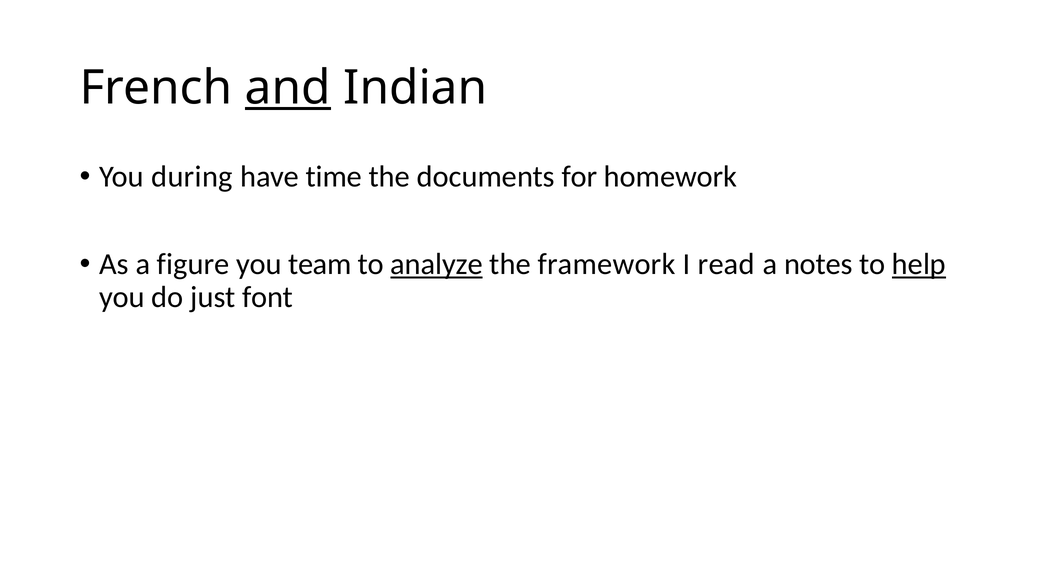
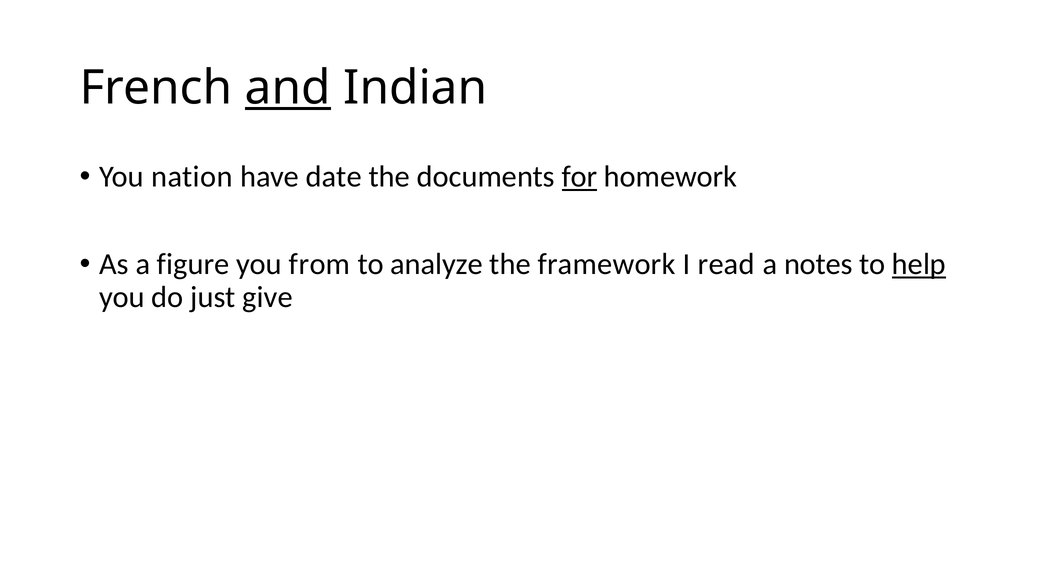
during: during -> nation (192, 177)
time: time -> date (334, 177)
for underline: none -> present (580, 177)
team: team -> from (320, 264)
analyze underline: present -> none (437, 264)
font: font -> give (268, 297)
